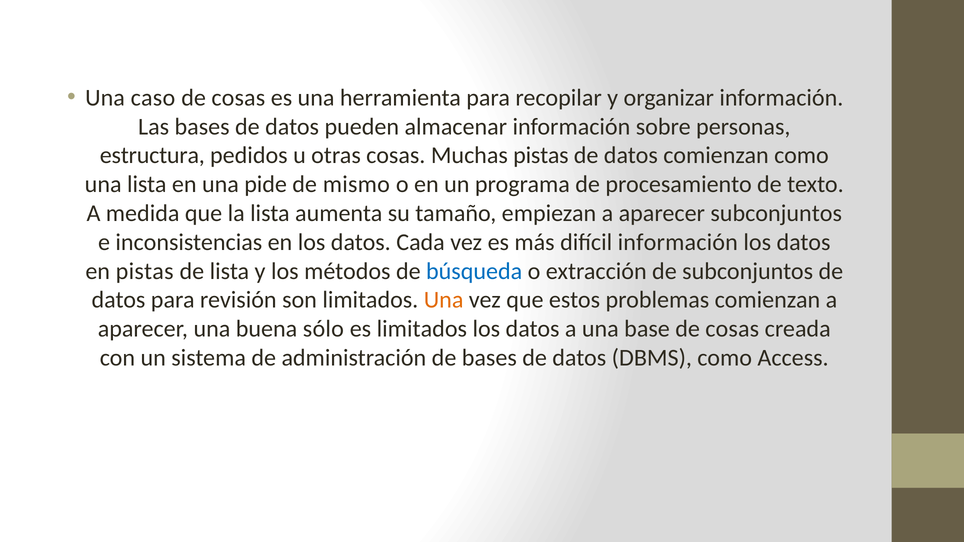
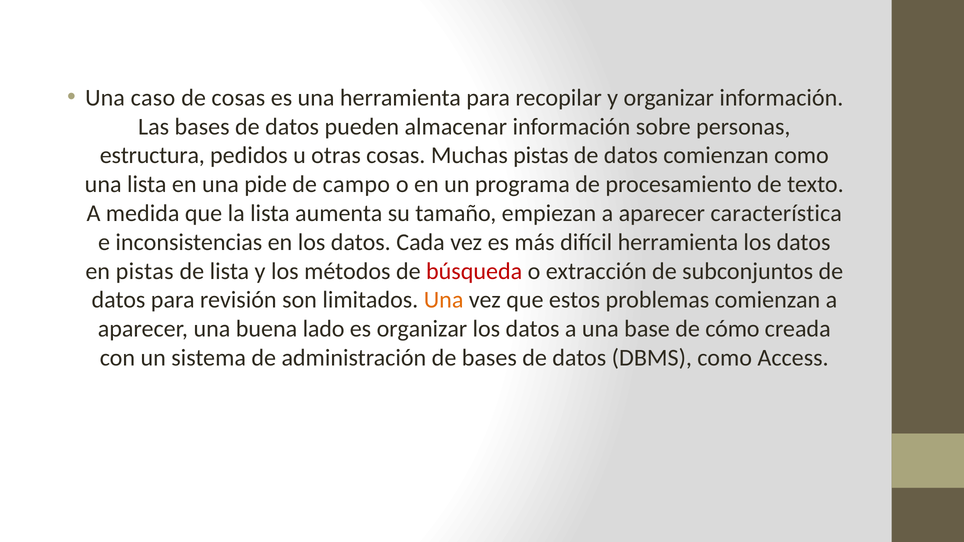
mismo: mismo -> campo (356, 184)
aparecer subconjuntos: subconjuntos -> característica (776, 213)
difícil información: información -> herramienta (678, 242)
búsqueda colour: blue -> red (474, 271)
sólo: sólo -> lado (324, 329)
es limitados: limitados -> organizar (422, 329)
base de cosas: cosas -> cómo (732, 329)
